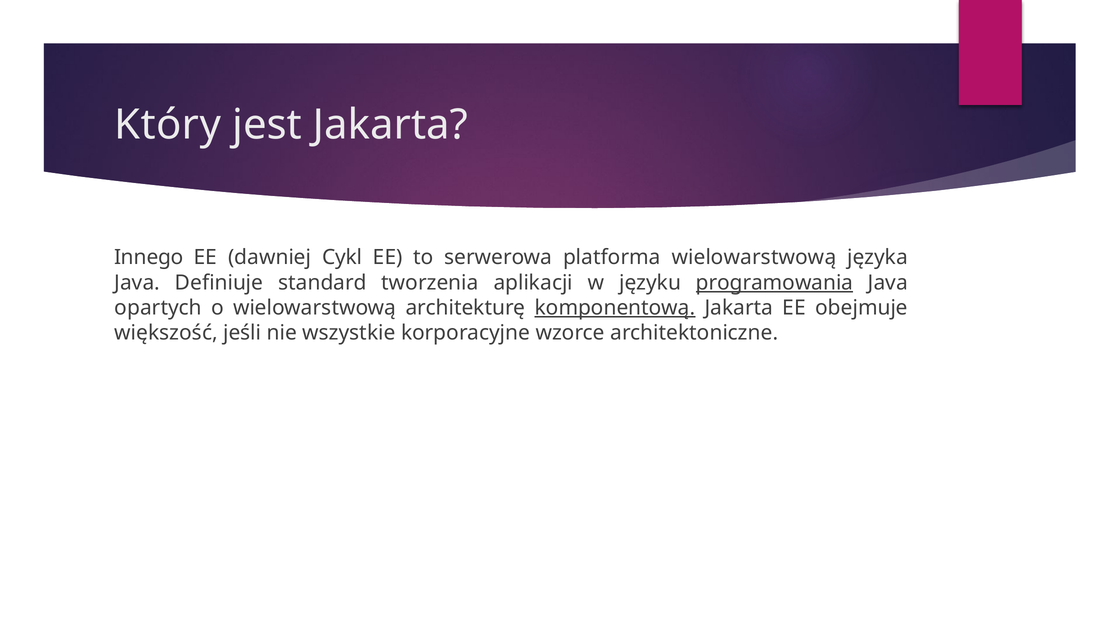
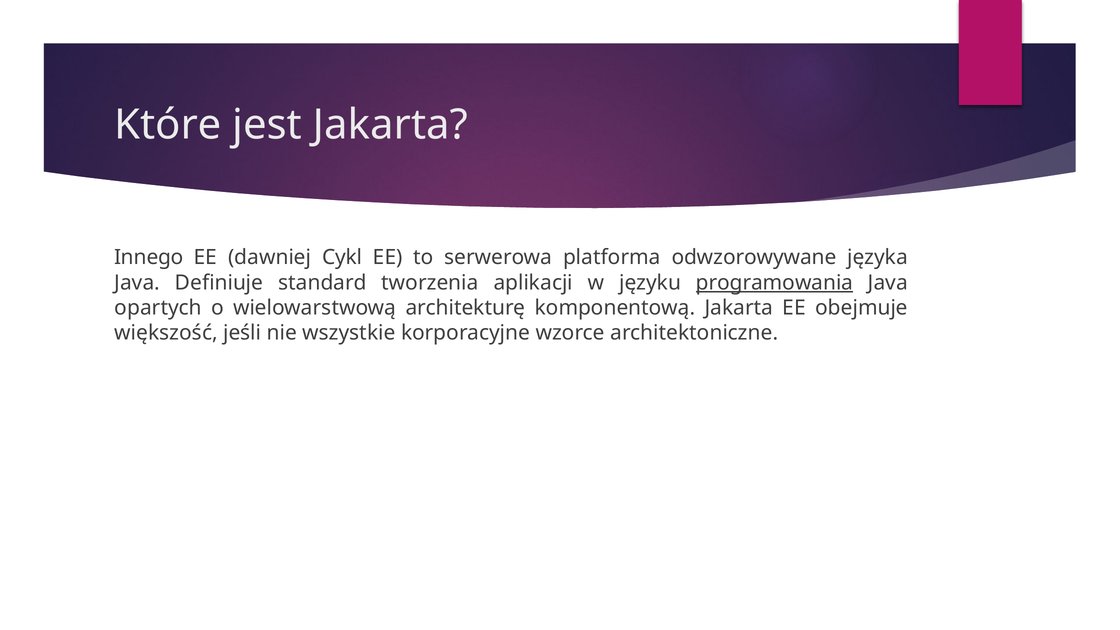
Który: Który -> Które (168, 125)
platforma wielowarstwową: wielowarstwową -> odwzorowywane (754, 257)
komponentową underline: present -> none (615, 308)
